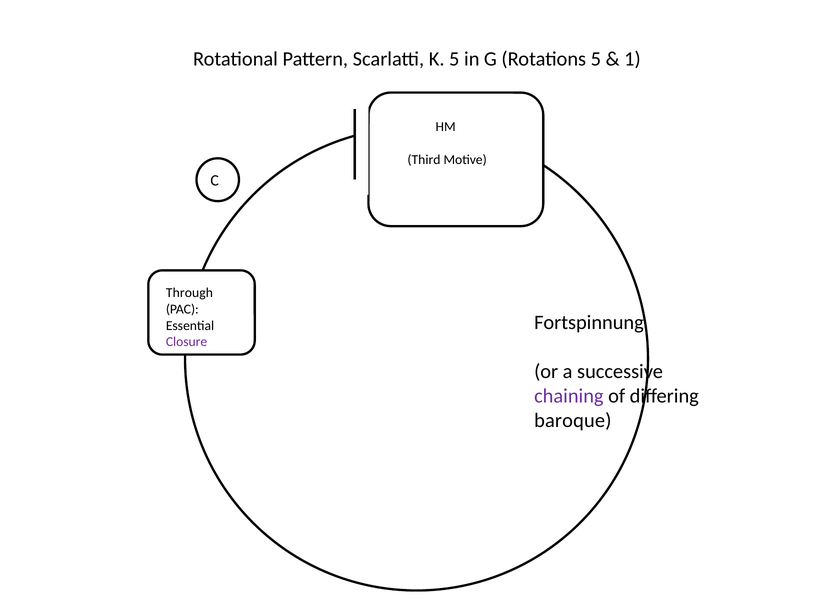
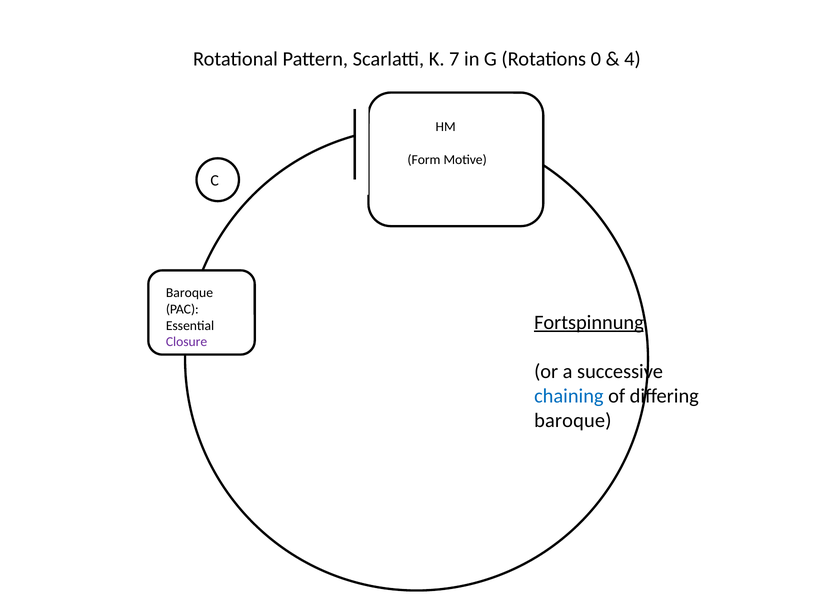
K 5: 5 -> 7 (454, 59)
Rotations 5: 5 -> 0 (596, 59)
1: 1 -> 4 (632, 59)
Third: Third -> Form (424, 159)
Through: Through -> Baroque (189, 293)
Fortspinnung underline: none -> present (589, 322)
chaining colour: purple -> blue (569, 396)
